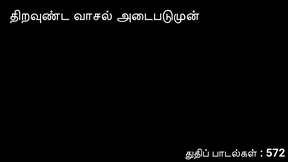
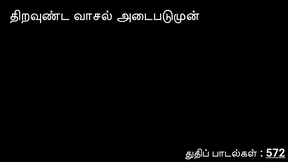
572 underline: none -> present (276, 153)
